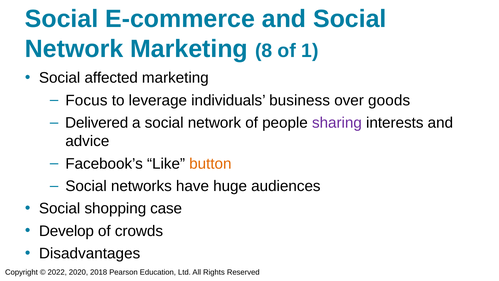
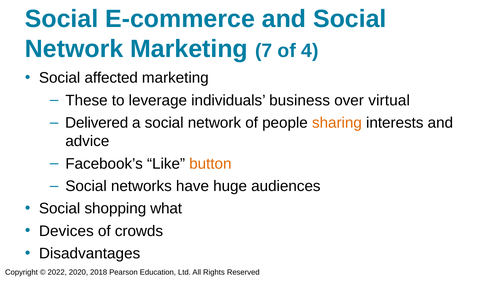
8: 8 -> 7 (264, 51)
1: 1 -> 4 (310, 51)
Focus: Focus -> These (87, 100)
goods: goods -> virtual (389, 100)
sharing colour: purple -> orange (337, 123)
case: case -> what (166, 208)
Develop: Develop -> Devices (66, 231)
